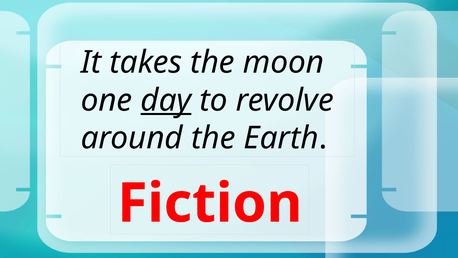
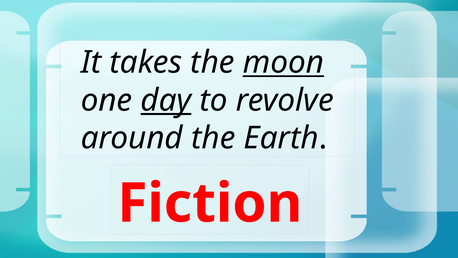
moon underline: none -> present (283, 62)
